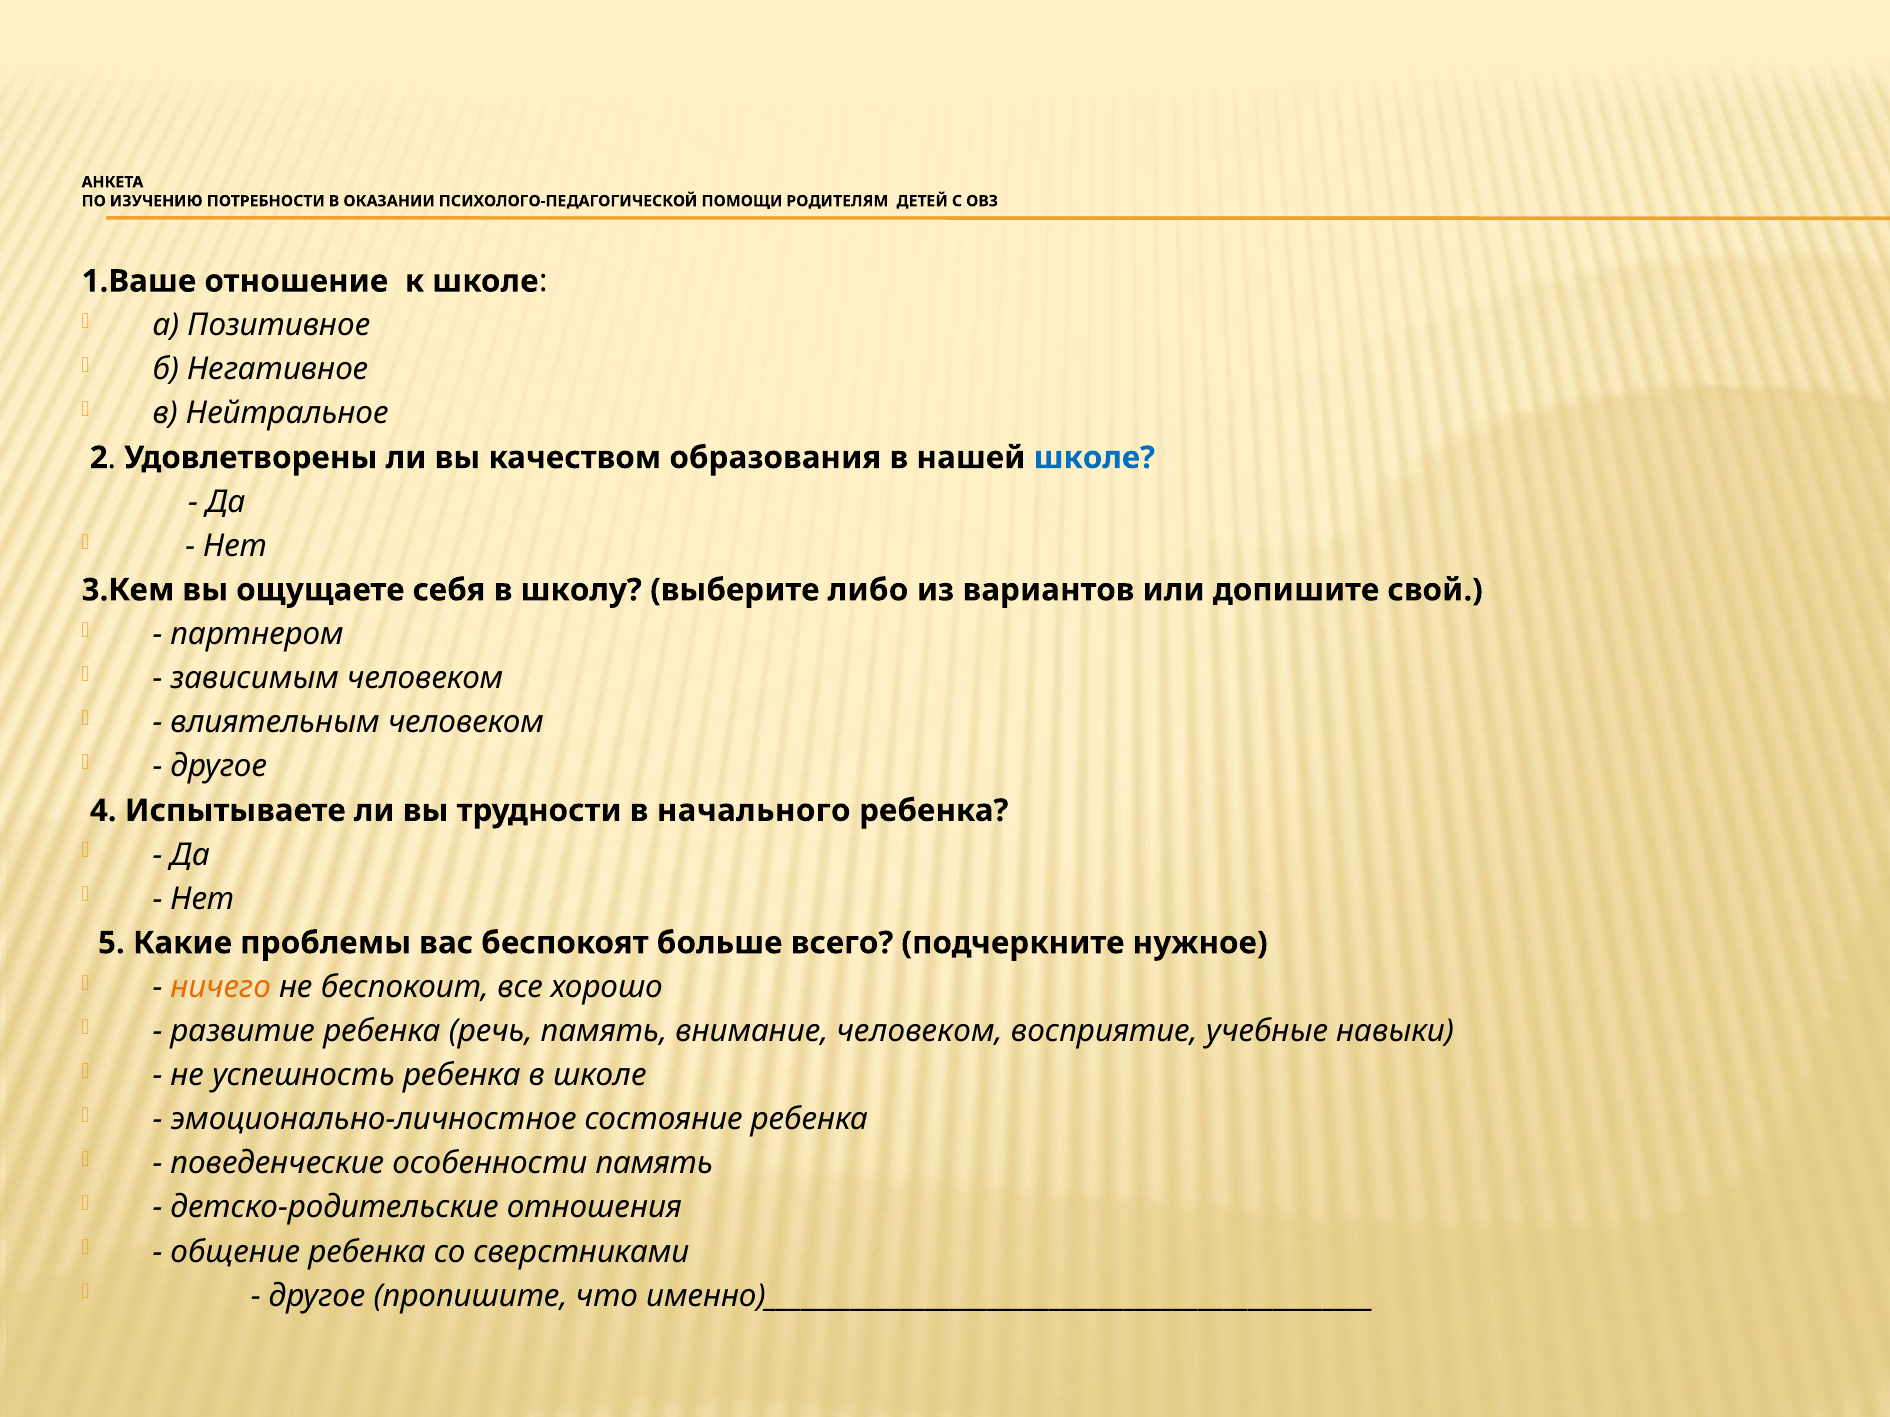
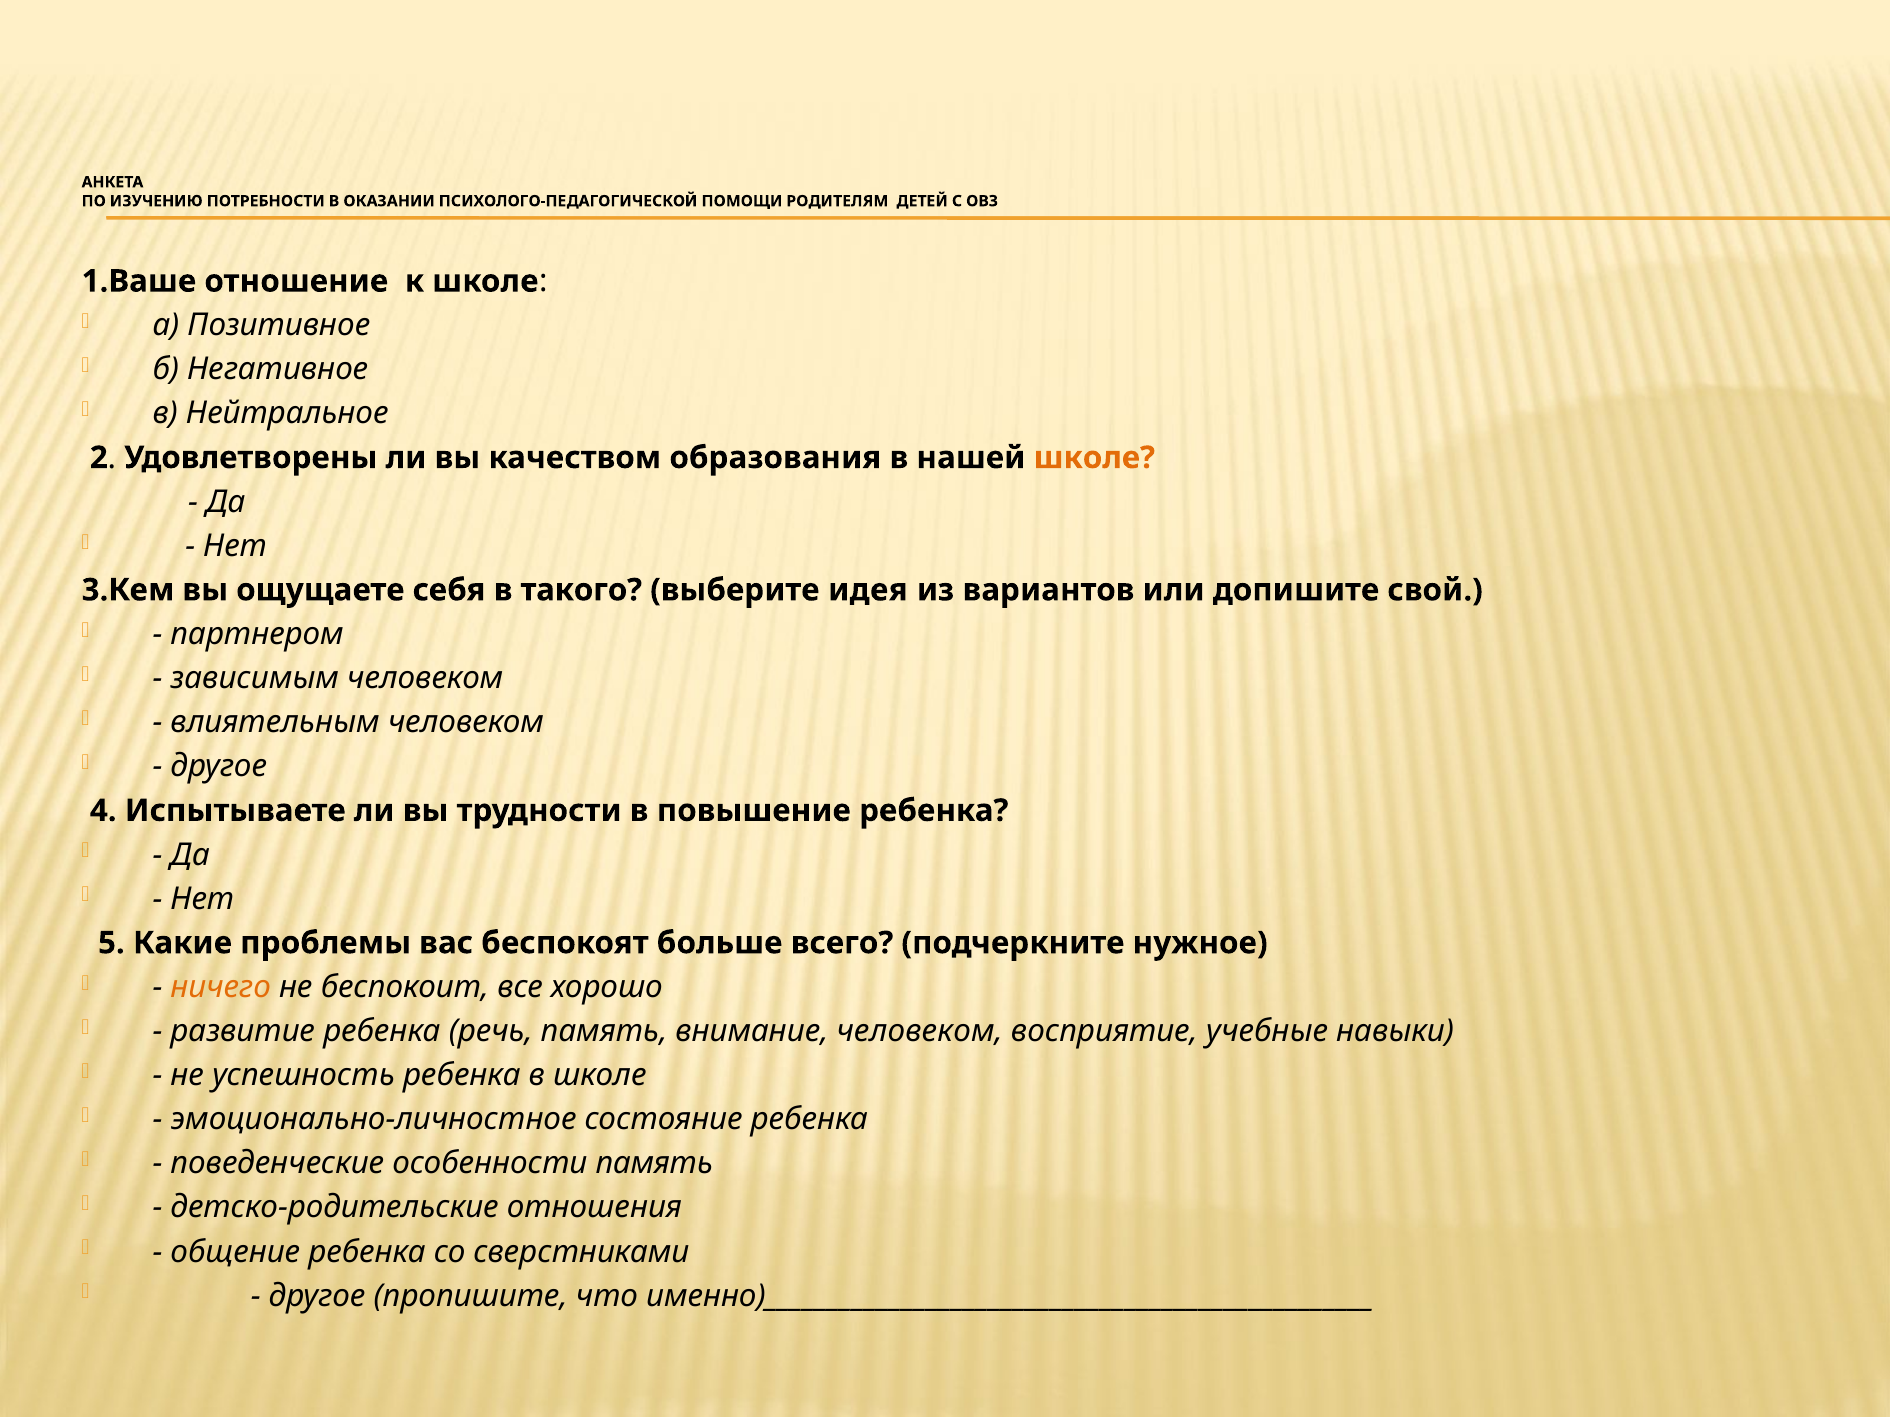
школе colour: blue -> orange (1094, 458)
школу: школу -> такого (581, 590)
либо: либо -> идея (868, 590)
начального: начального -> повышение (754, 811)
